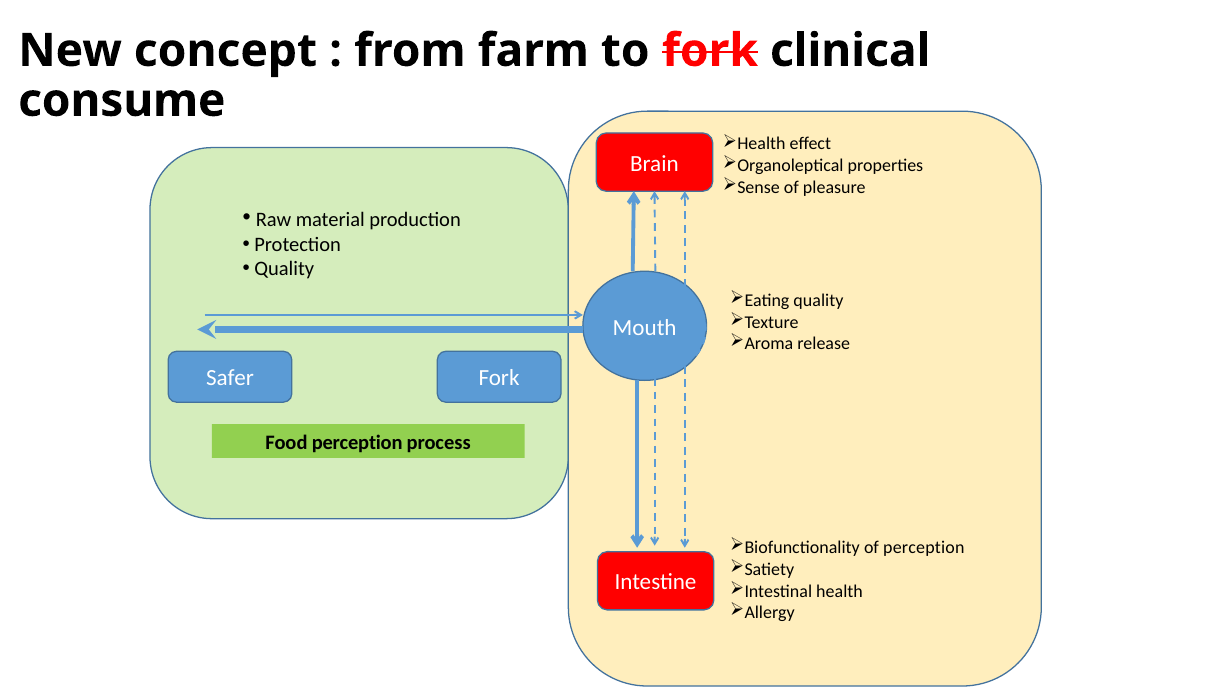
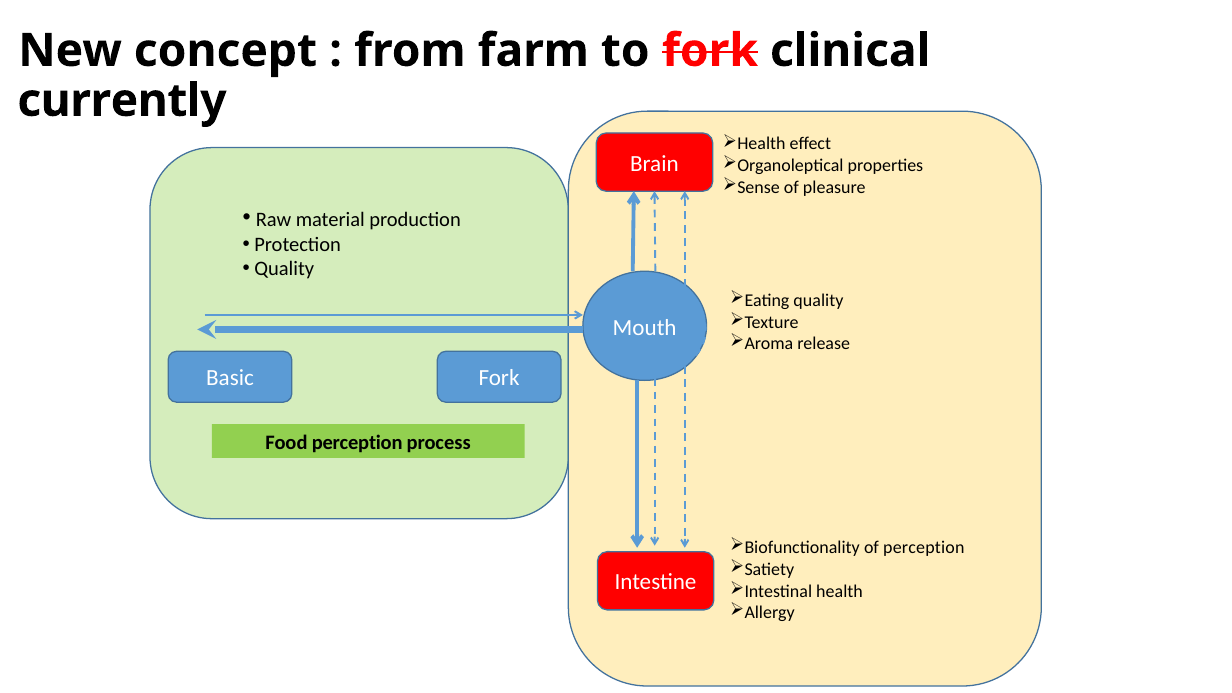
consume: consume -> currently (122, 101)
Safer: Safer -> Basic (230, 378)
